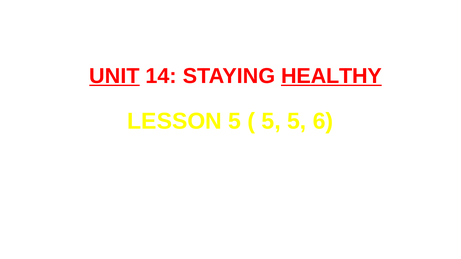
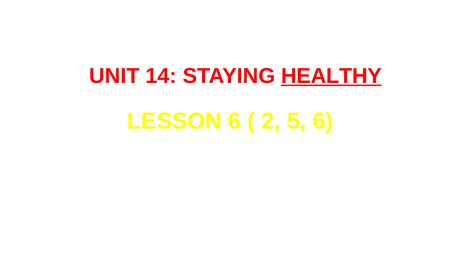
UNIT underline: present -> none (114, 76)
LESSON 5: 5 -> 6 (235, 121)
5: 5 -> 2 (271, 121)
